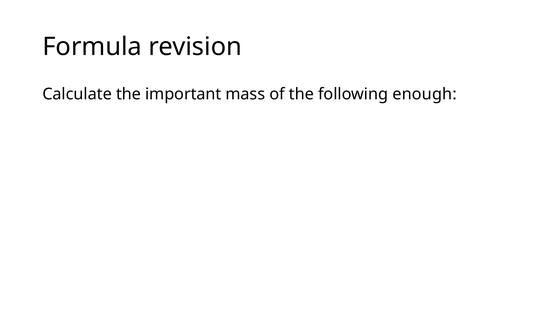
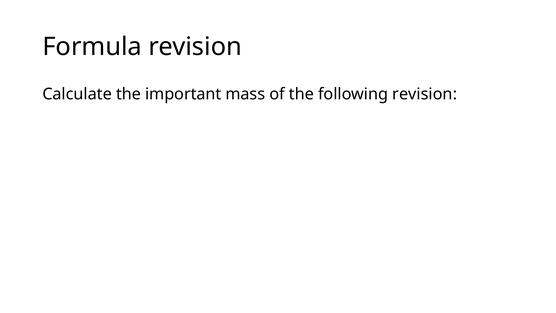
following enough: enough -> revision (425, 94)
